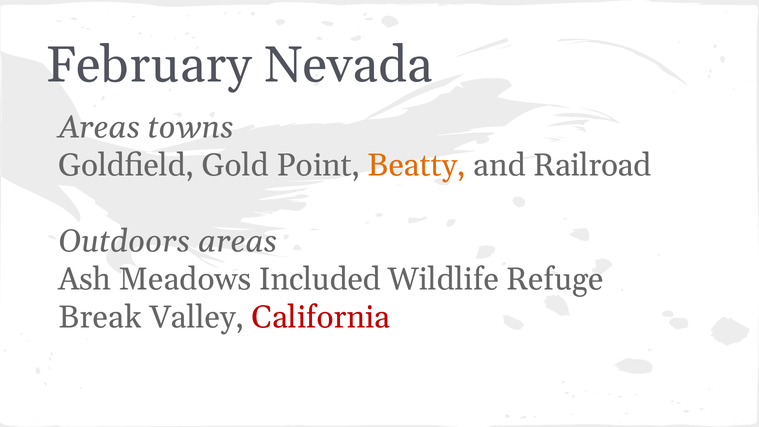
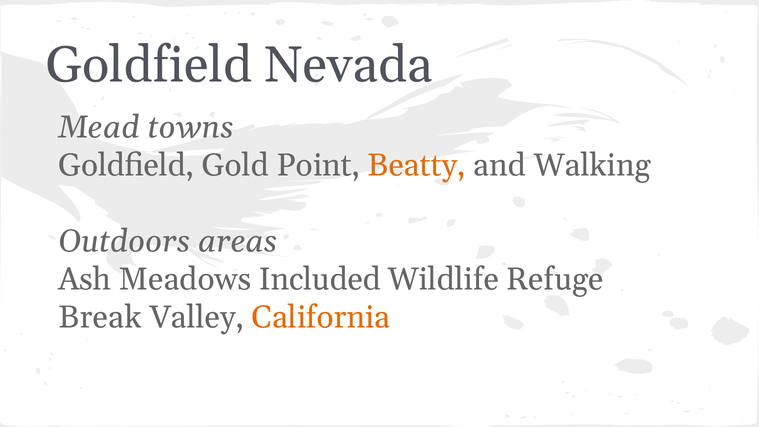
February: February -> Goldfield (149, 65)
Areas: Areas -> Mead (99, 127)
Railroad: Railroad -> Walking (592, 165)
California colour: red -> orange (321, 317)
